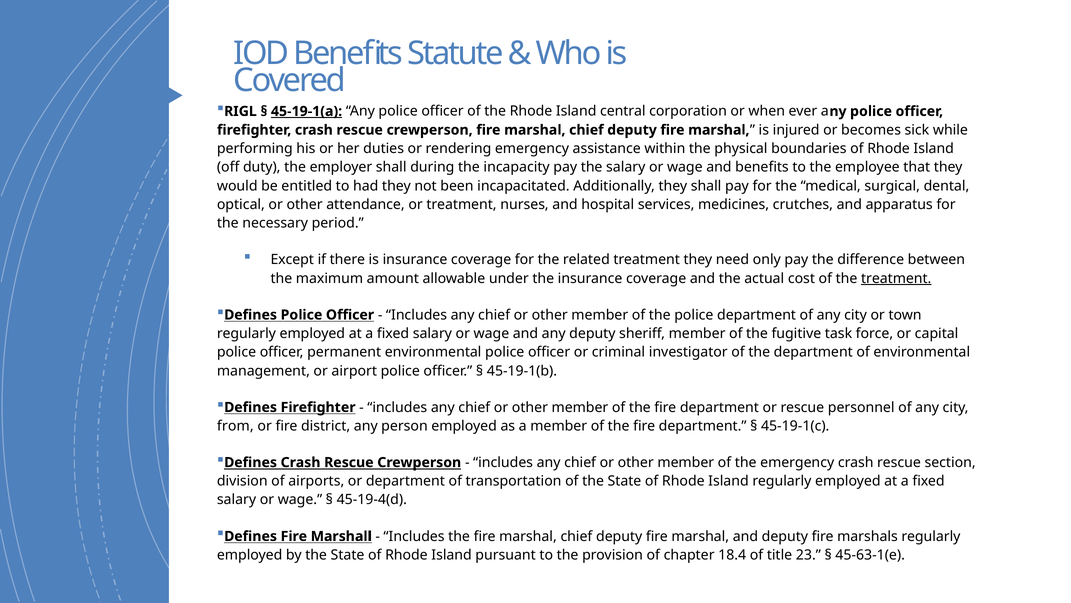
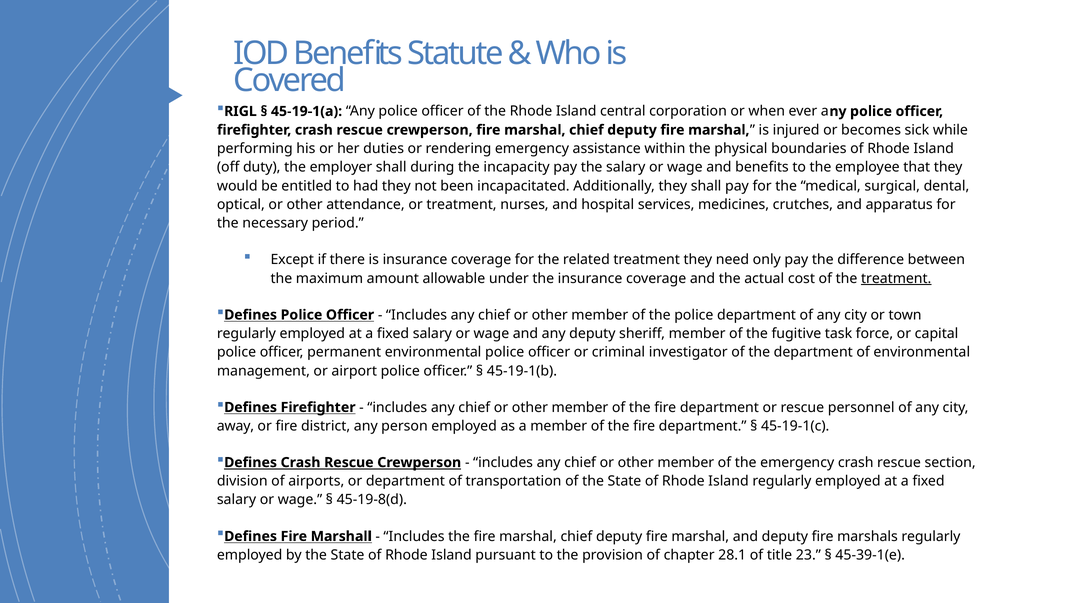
45-19-1(a underline: present -> none (307, 111)
from: from -> away (235, 426)
45-19-4(d: 45-19-4(d -> 45-19-8(d (372, 499)
18.4: 18.4 -> 28.1 (732, 554)
45-63-1(e: 45-63-1(e -> 45-39-1(e (870, 554)
